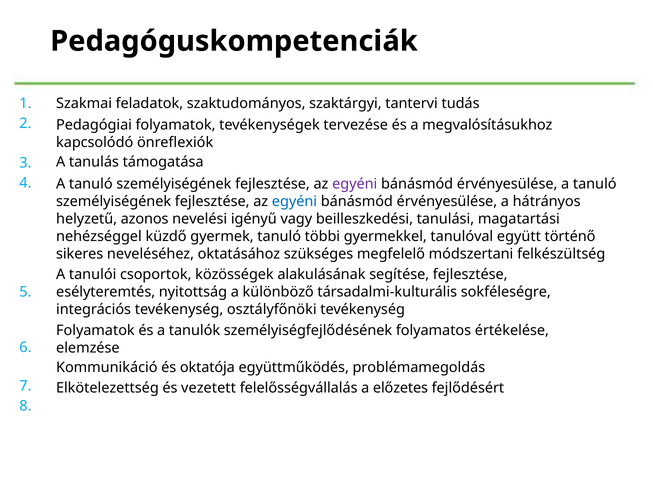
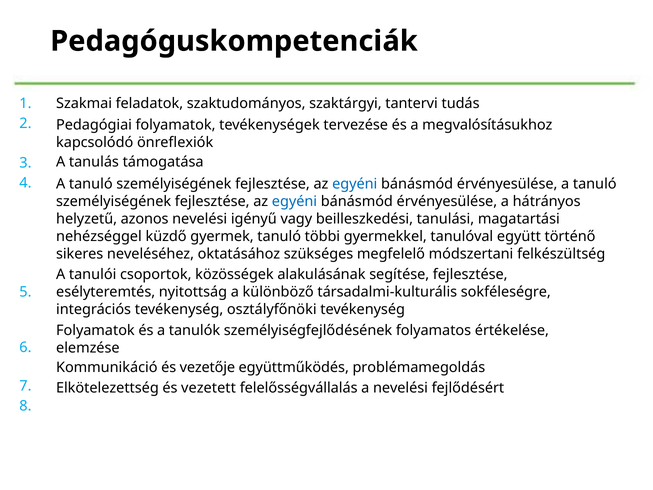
egyéni colour: purple -> blue (355, 184)
oktatója: oktatója -> vezetője (207, 367)
a előzetes: előzetes -> nevelési (400, 388)
